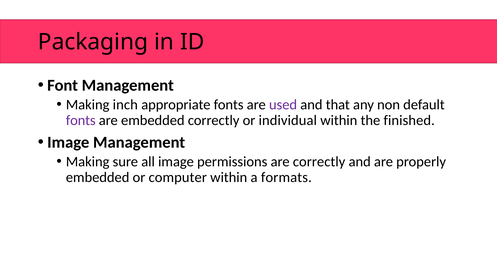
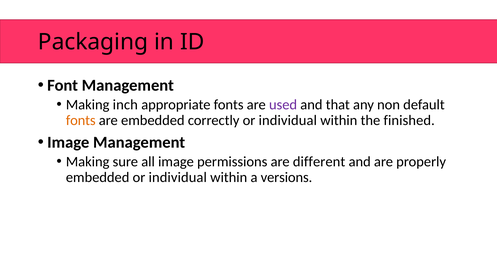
fonts colour: purple -> orange (81, 120)
are correctly: correctly -> different (319, 161)
embedded or computer: computer -> individual (178, 177)
formats: formats -> versions (286, 177)
